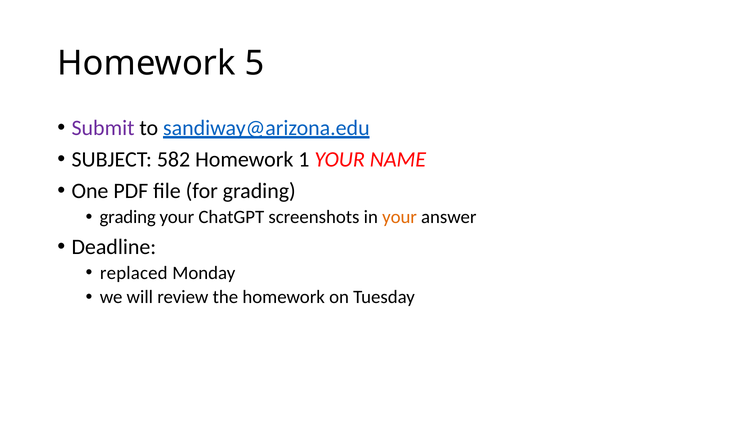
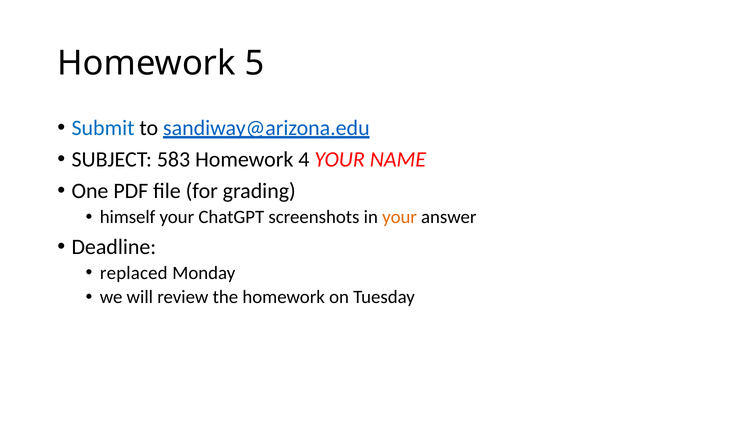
Submit colour: purple -> blue (103, 128)
582: 582 -> 583 (174, 159)
1: 1 -> 4 (304, 159)
grading: grading -> himself (128, 217)
